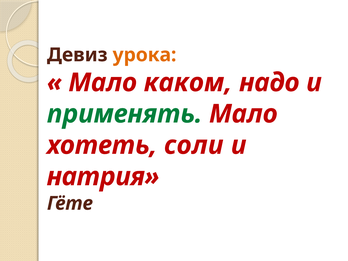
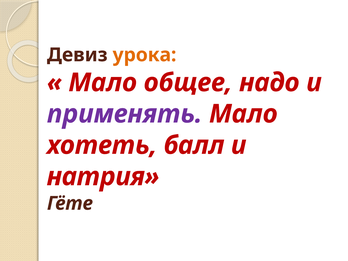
каком: каком -> общее (188, 83)
применять colour: green -> purple (125, 114)
соли: соли -> балл (194, 145)
